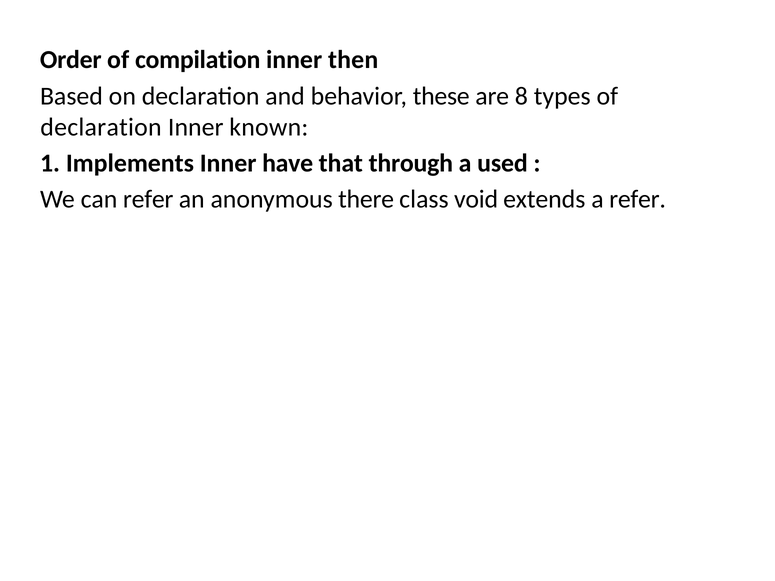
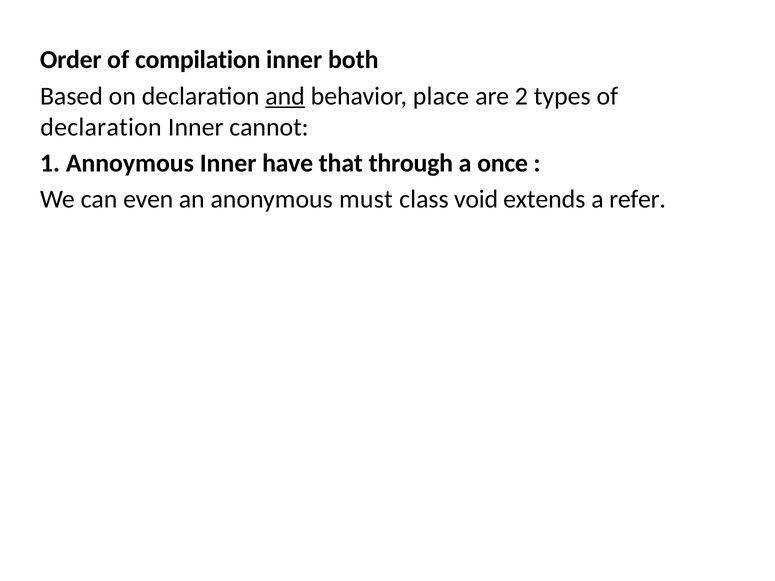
then: then -> both (353, 60)
and underline: none -> present (285, 96)
these: these -> place (441, 96)
8: 8 -> 2 (521, 96)
known: known -> cannot (269, 127)
Implements: Implements -> Annoymous (130, 163)
used: used -> once (503, 163)
can refer: refer -> even (148, 199)
there: there -> must (366, 199)
